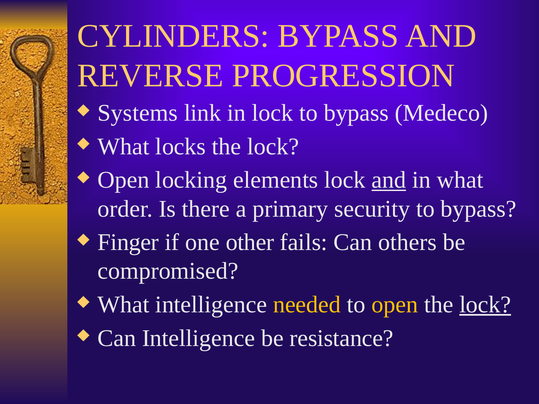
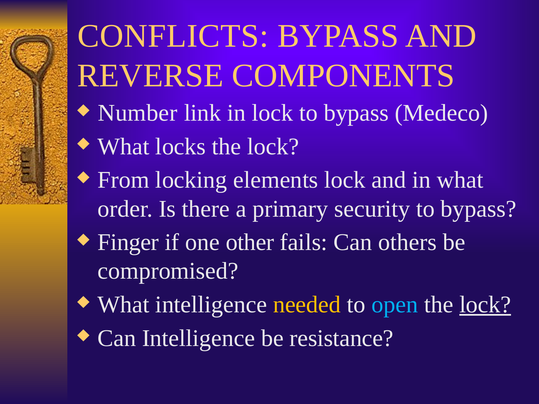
CYLINDERS: CYLINDERS -> CONFLICTS (173, 36)
PROGRESSION: PROGRESSION -> COMPONENTS (343, 76)
Systems: Systems -> Number (138, 113)
Open: Open -> From (123, 180)
and underline: present -> none (389, 180)
open colour: yellow -> light blue (395, 305)
